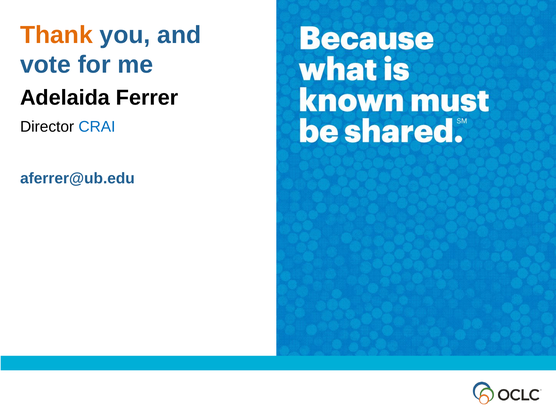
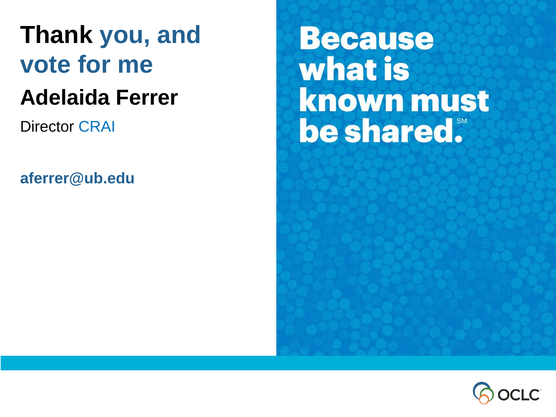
Thank colour: orange -> black (56, 35)
